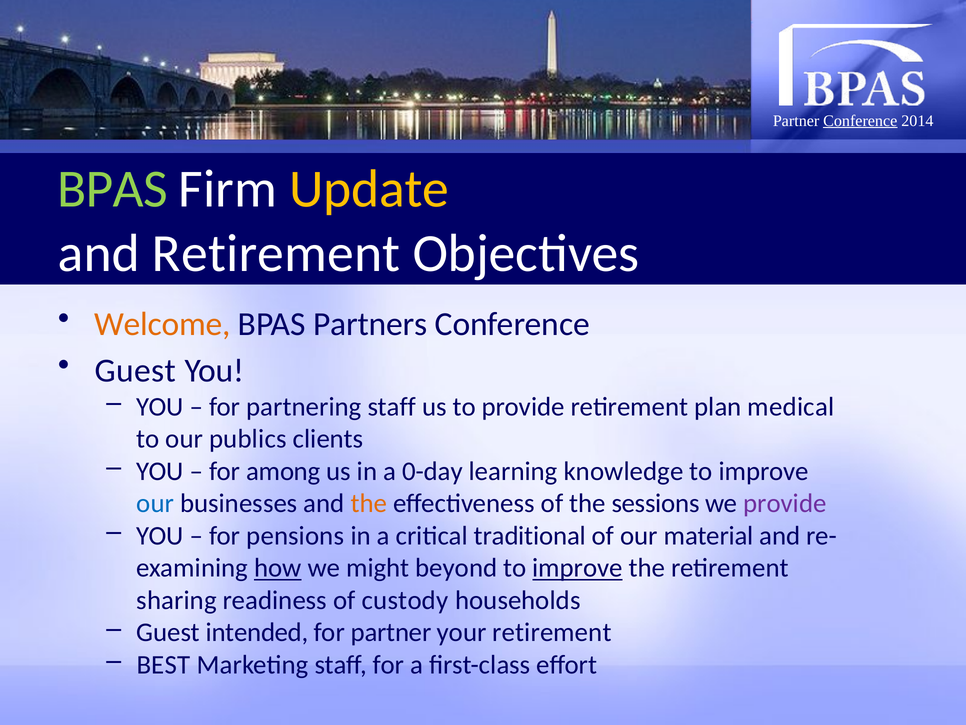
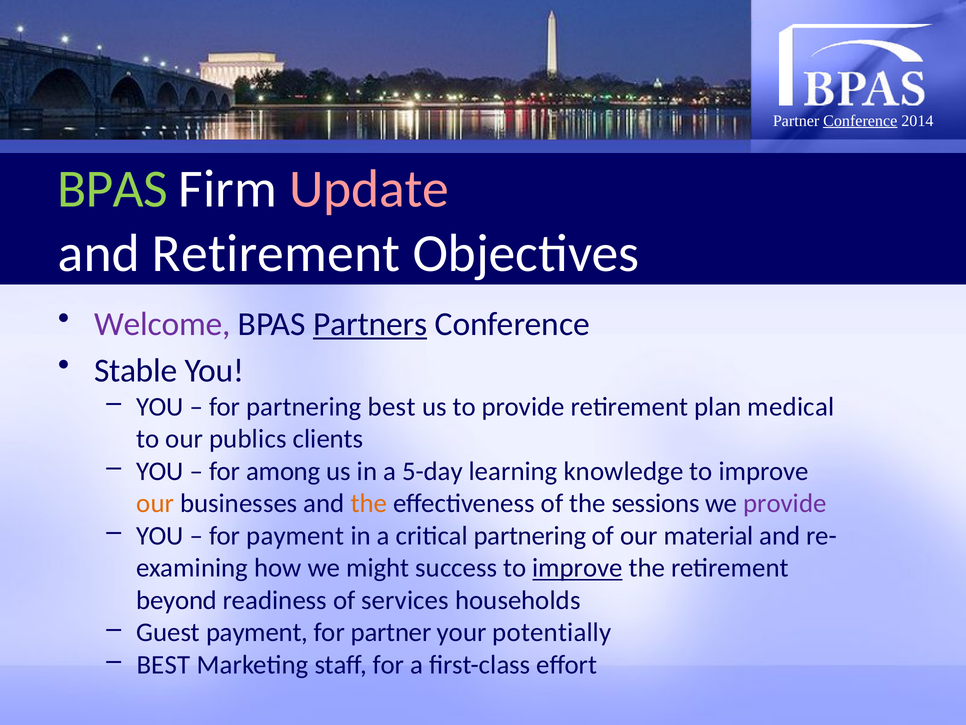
Update colour: yellow -> pink (369, 189)
Welcome colour: orange -> purple (162, 324)
Partners underline: none -> present (370, 324)
Guest: Guest -> Stable (136, 371)
partnering staff: staff -> best (392, 406)
0-day: 0-day -> 5-day (432, 471)
our colour: blue -> orange (155, 503)
for pensions: pensions -> payment (295, 535)
critical traditional: traditional -> partnering (530, 535)
how underline: present -> none (278, 568)
beyond: beyond -> success (456, 568)
sharing: sharing -> beyond (177, 600)
custody: custody -> services (405, 600)
Guest intended: intended -> payment (257, 632)
your retirement: retirement -> potentially (552, 632)
